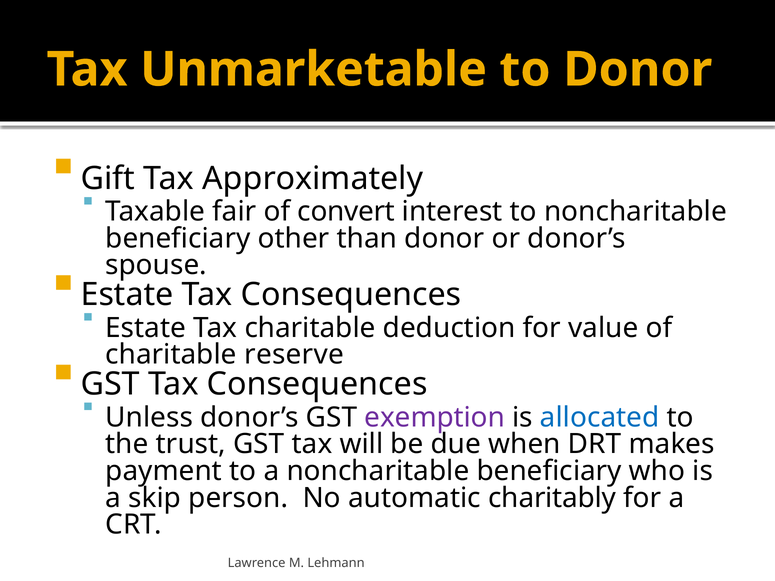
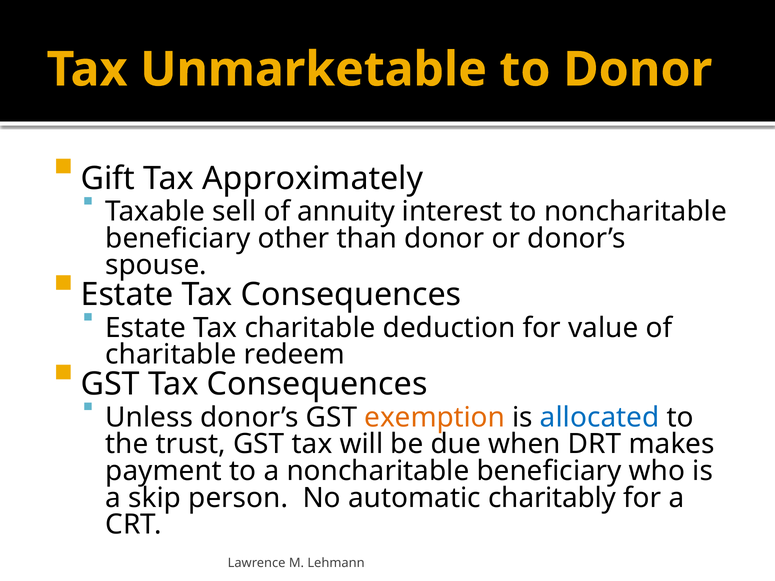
fair: fair -> sell (234, 212)
convert: convert -> annuity (346, 212)
reserve: reserve -> redeem (294, 355)
exemption colour: purple -> orange (435, 418)
